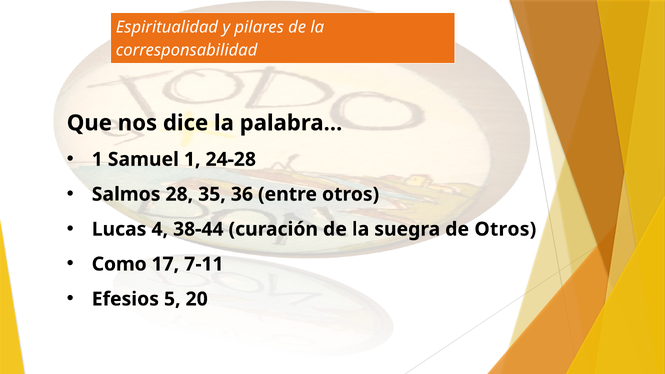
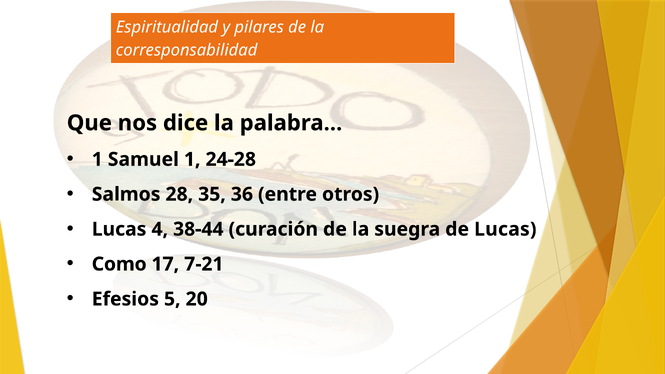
de Otros: Otros -> Lucas (505, 229)
7-11: 7-11 -> 7-21 (204, 264)
